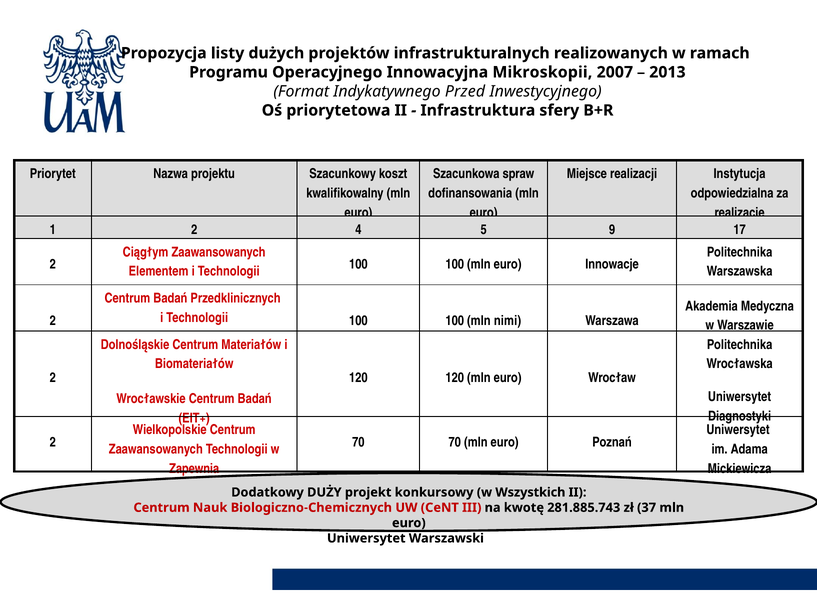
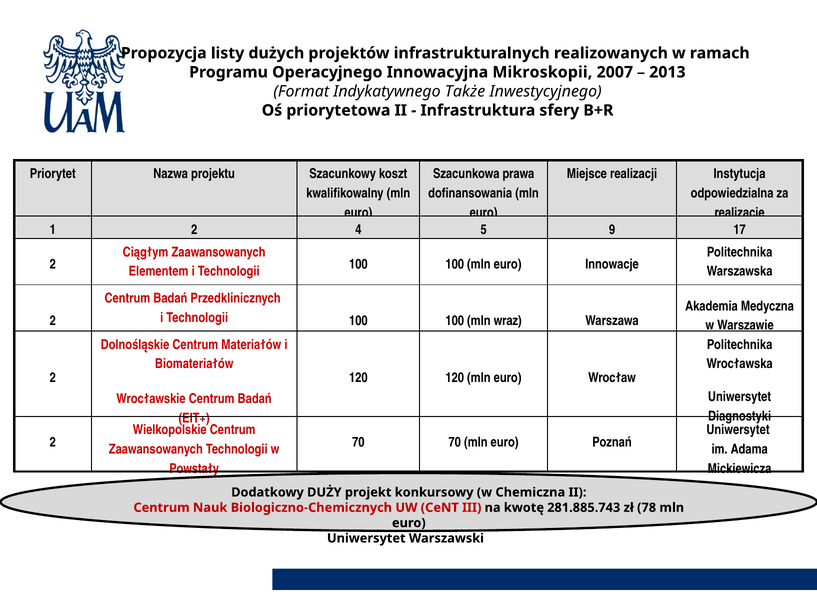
Przed: Przed -> Także (465, 91)
spraw: spraw -> prawa (518, 174)
nimi: nimi -> wraz (508, 320)
Zapewnia: Zapewnia -> Powstały (194, 468)
Wszystkich: Wszystkich -> Chemiczna (530, 492)
37: 37 -> 78 (647, 507)
